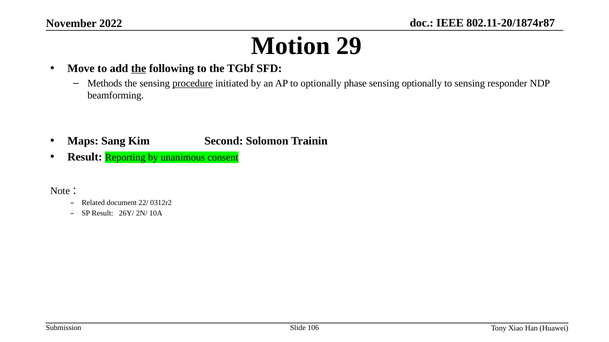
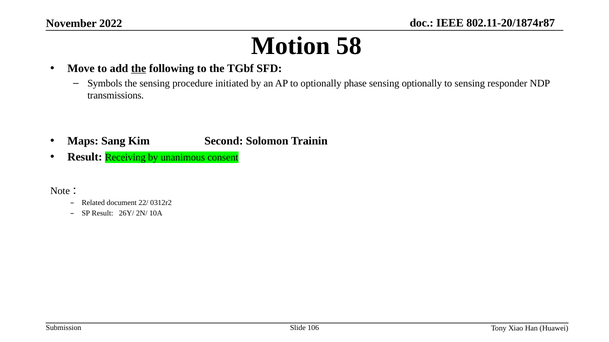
29: 29 -> 58 (349, 46)
Methods: Methods -> Symbols (105, 83)
procedure underline: present -> none (193, 83)
beamforming: beamforming -> transmissions (116, 96)
Reporting: Reporting -> Receiving (125, 158)
